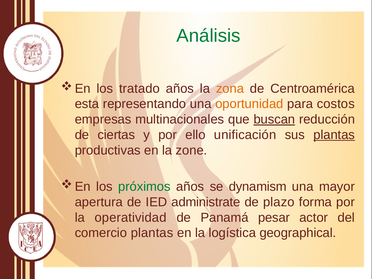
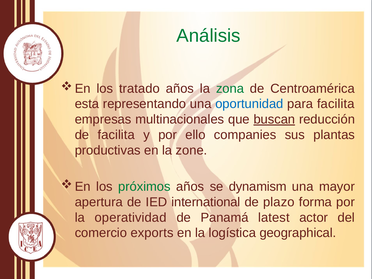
zona colour: orange -> green (230, 88)
oportunidad colour: orange -> blue (249, 104)
para costos: costos -> facilita (336, 104)
de ciertas: ciertas -> facilita (116, 135)
unificación: unificación -> companies (245, 135)
plantas underline: present -> none (334, 135)
administrate: administrate -> international (206, 202)
pesar: pesar -> latest (274, 217)
comercio plantas: plantas -> exports (152, 233)
